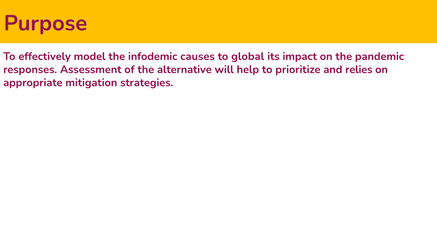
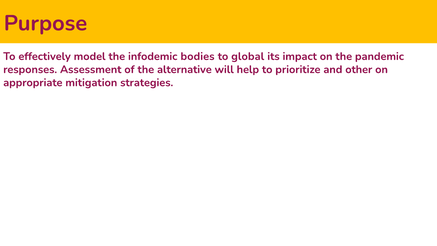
causes: causes -> bodies (198, 56)
relies: relies -> other (359, 69)
